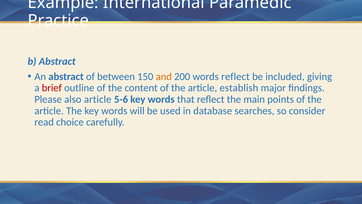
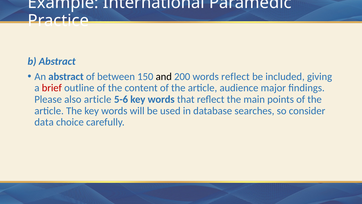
and colour: orange -> black (164, 76)
establish: establish -> audience (239, 88)
read: read -> data (44, 122)
